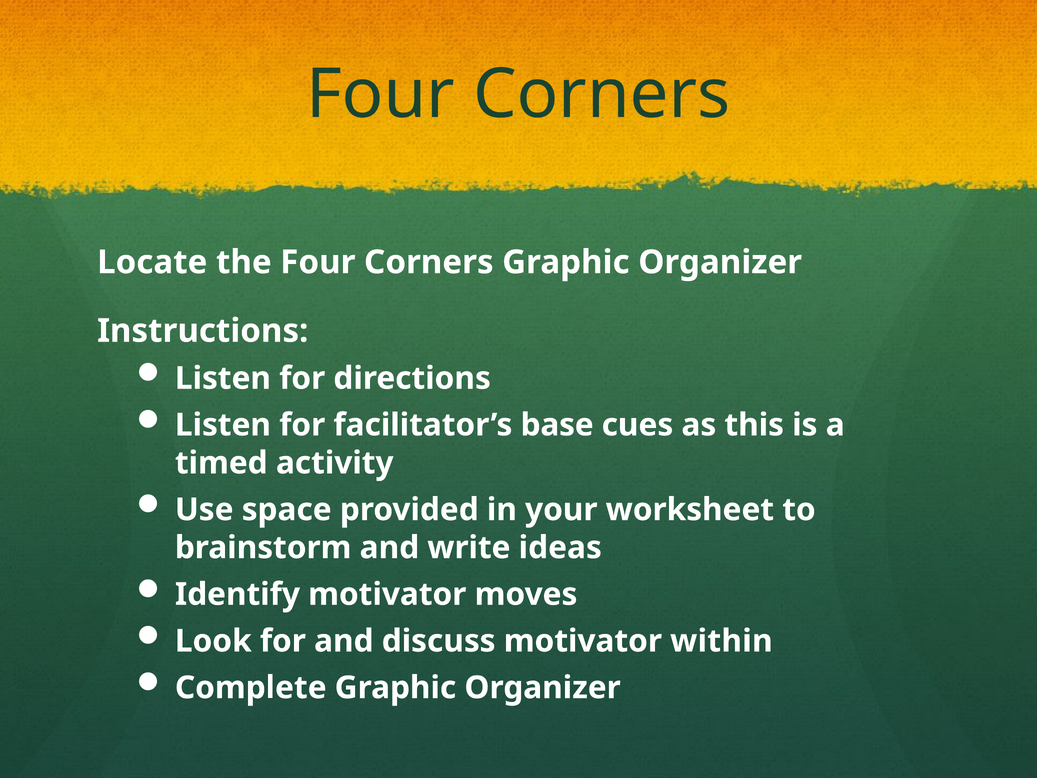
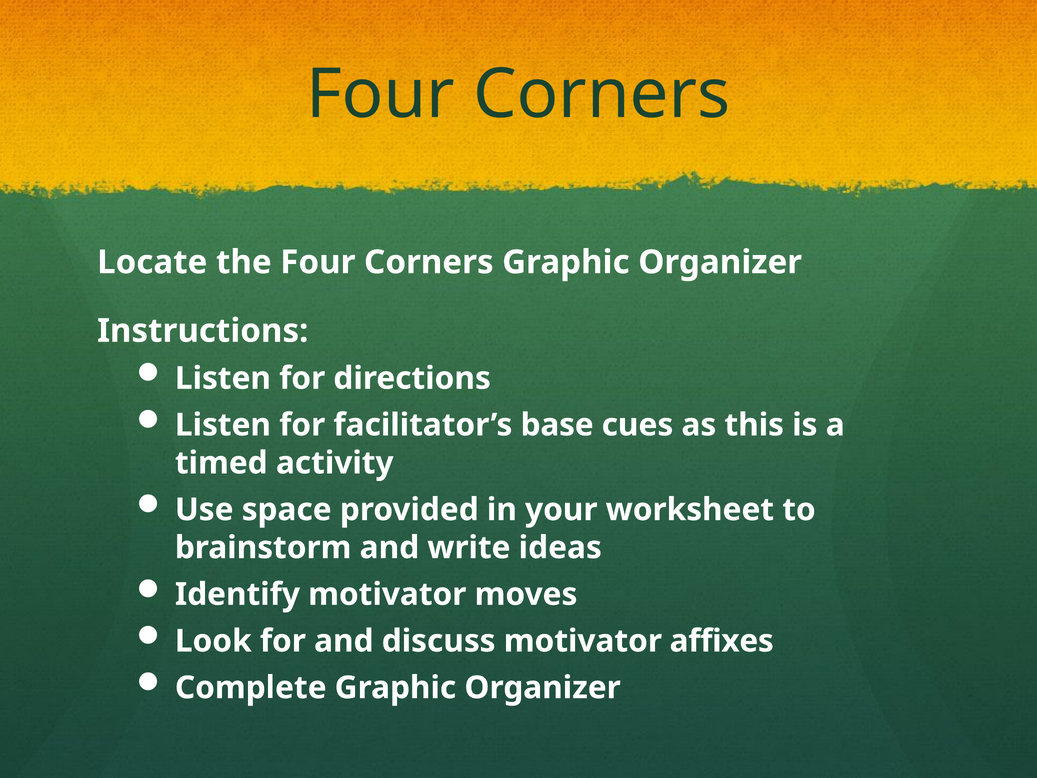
within: within -> affixes (722, 641)
